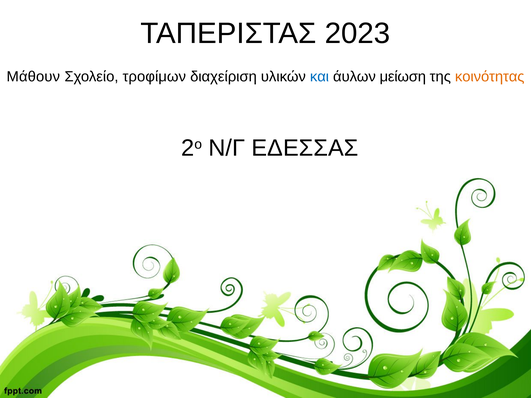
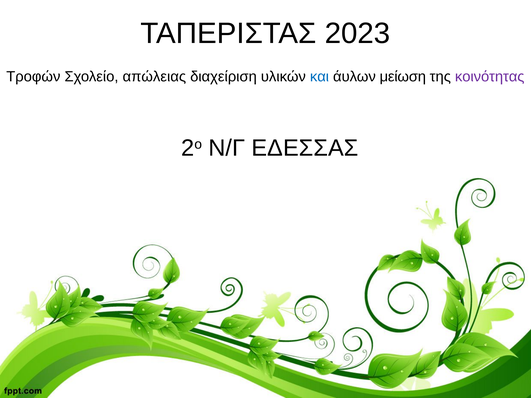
Μάθουν: Μάθουν -> Τροφών (33, 77)
τροφίμων: τροφίμων -> απώλειας (154, 77)
κοινότητας colour: orange -> purple (490, 77)
